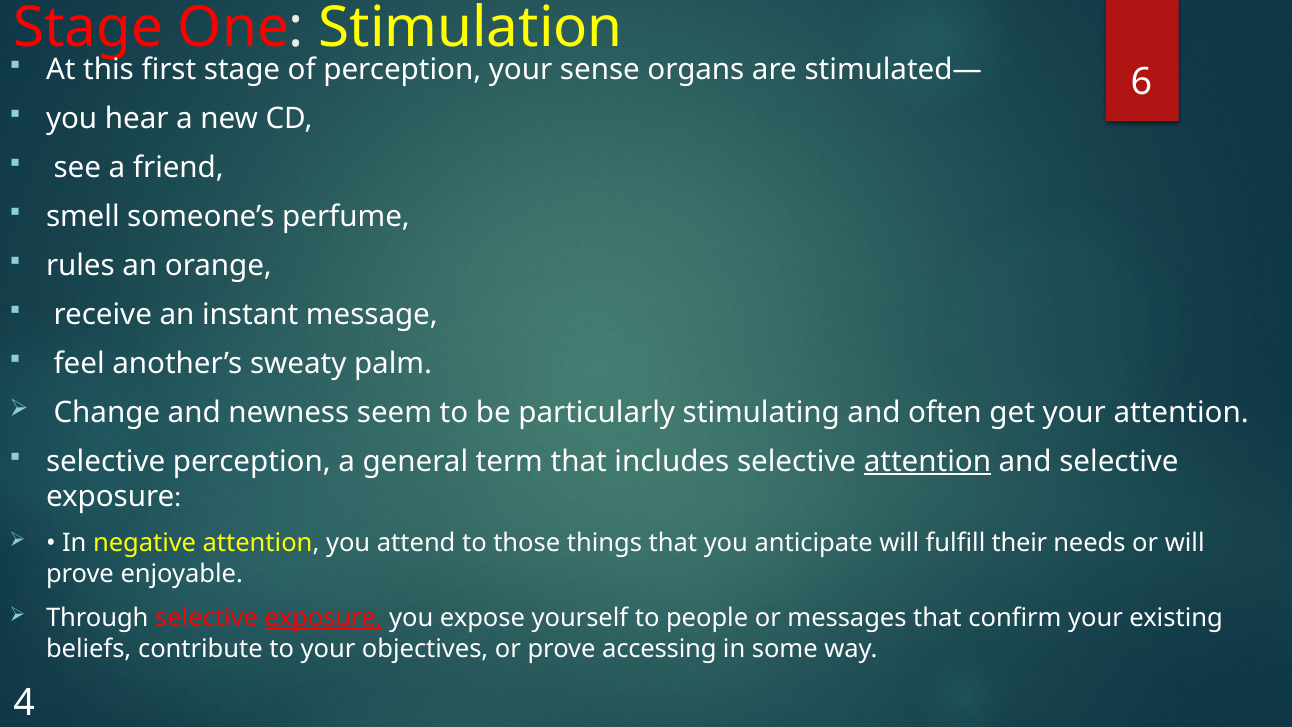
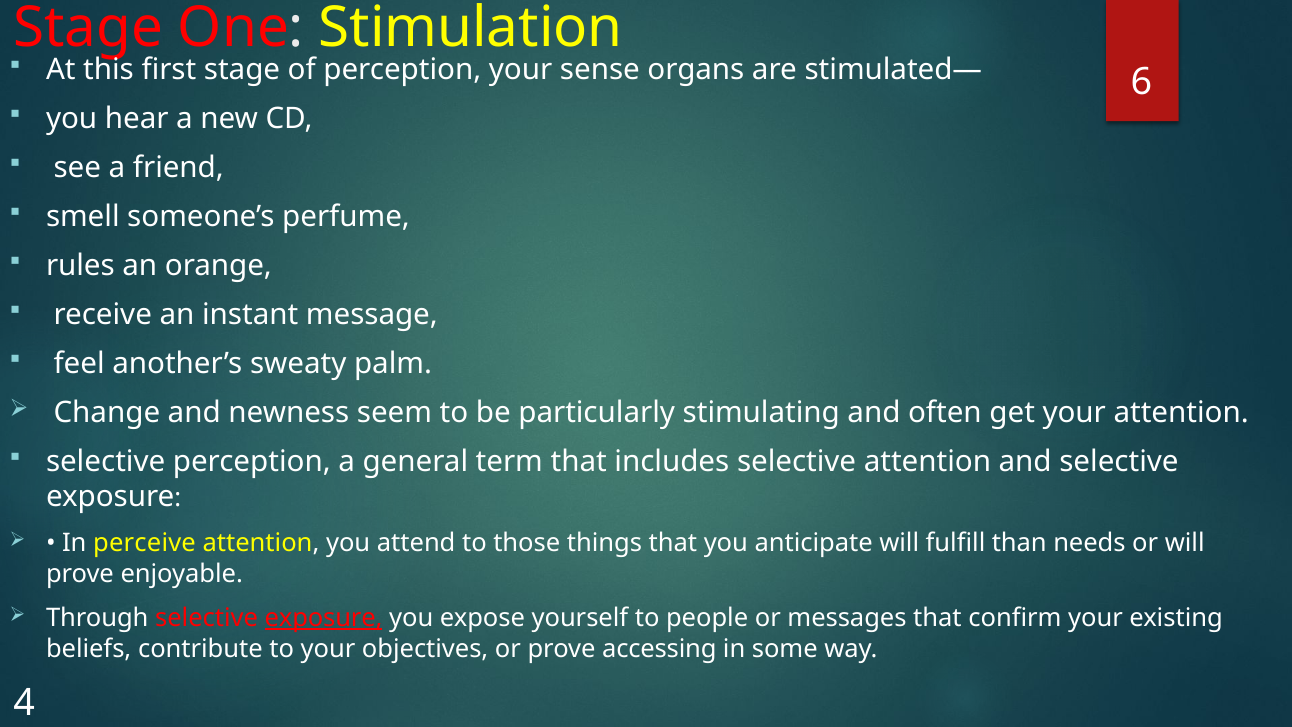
attention underline: present -> none (927, 461)
negative: negative -> perceive (145, 543)
their: their -> than (1019, 543)
